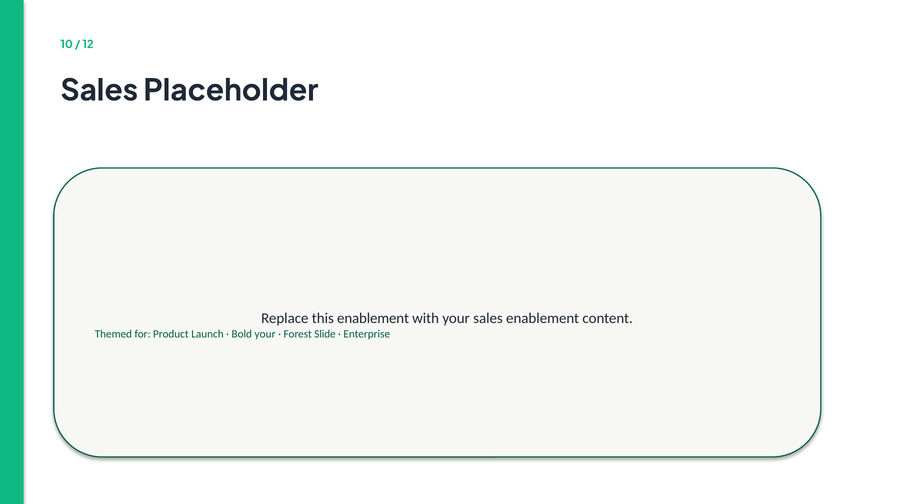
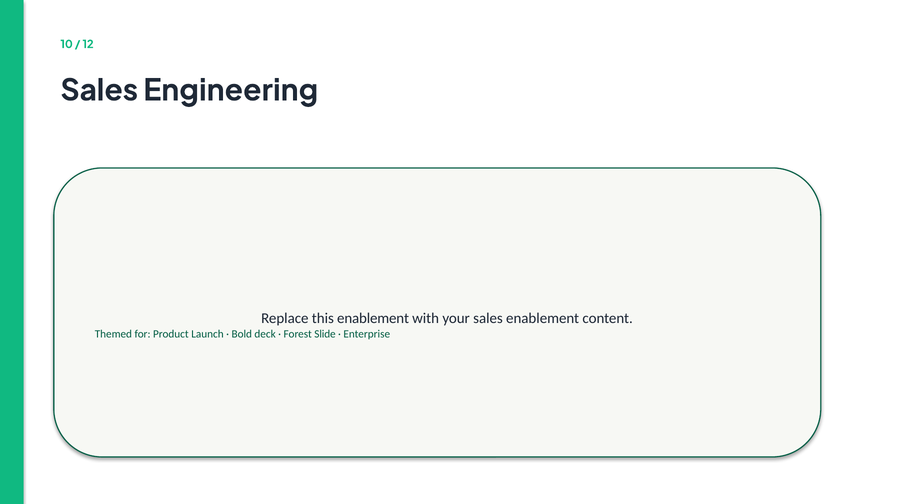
Placeholder: Placeholder -> Engineering (231, 91)
Bold your: your -> deck (265, 334)
